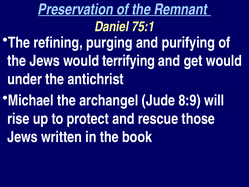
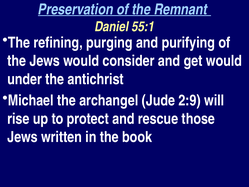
75:1: 75:1 -> 55:1 (143, 27)
terrifying: terrifying -> consider (129, 61)
8:9: 8:9 -> 2:9 (190, 100)
